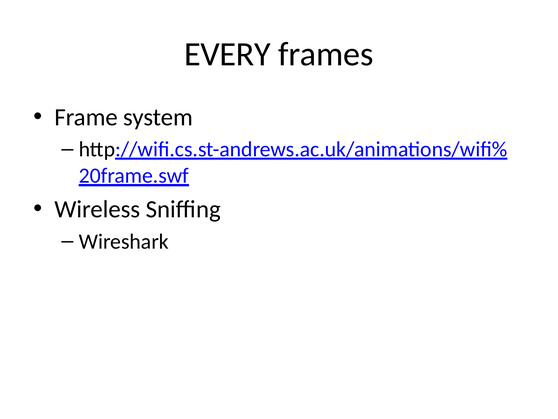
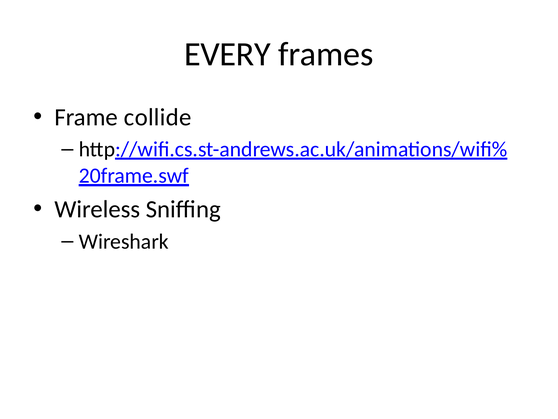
system: system -> collide (158, 117)
